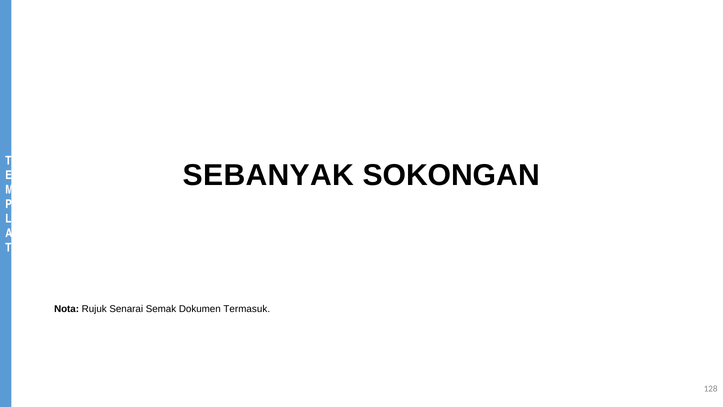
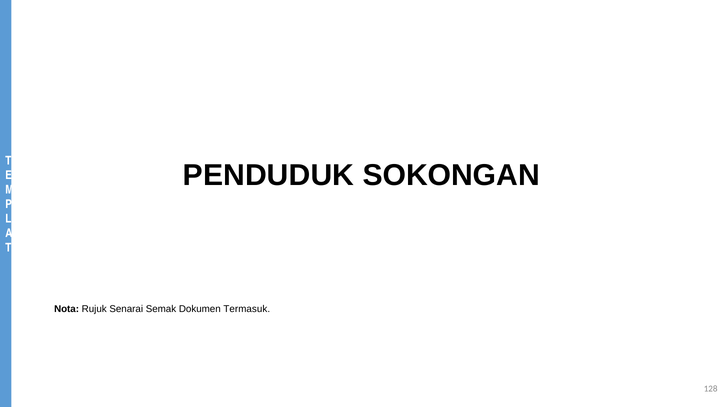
SEBANYAK: SEBANYAK -> PENDUDUK (269, 175)
